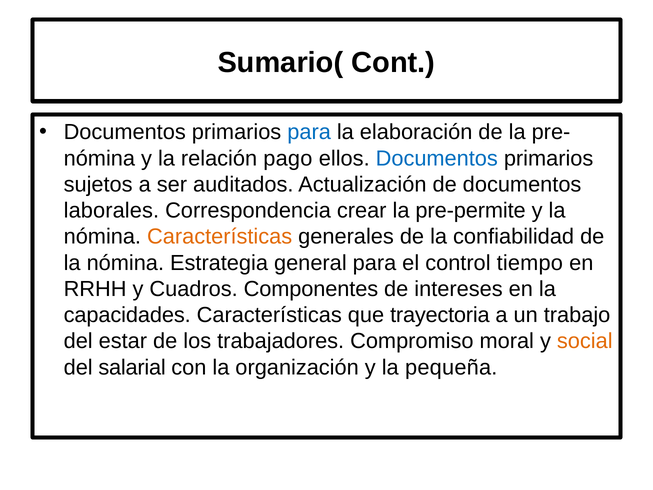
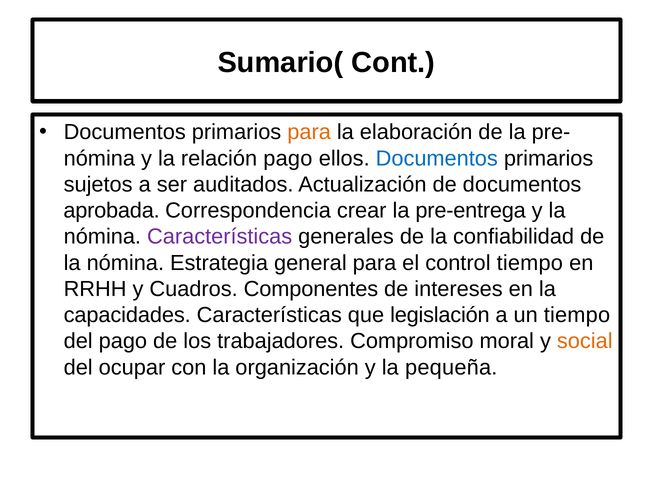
para colour: blue -> orange (309, 132)
laborales: laborales -> aprobada (112, 210)
pre-permite: pre-permite -> pre-entrega (471, 210)
Características colour: orange -> purple (220, 237)
trayectoria: trayectoria -> legislación (440, 315)
un trabajo: trabajo -> tiempo (577, 315)
del estar: estar -> pago (123, 341)
salarial: salarial -> ocupar (132, 367)
